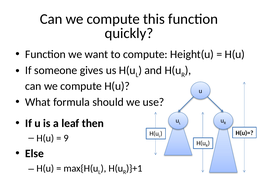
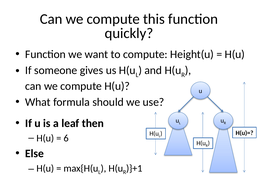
9: 9 -> 6 (66, 138)
